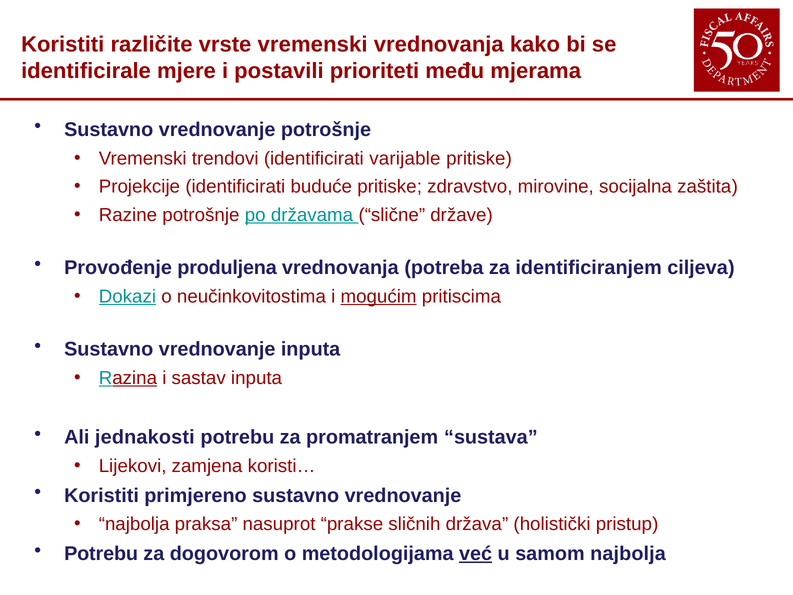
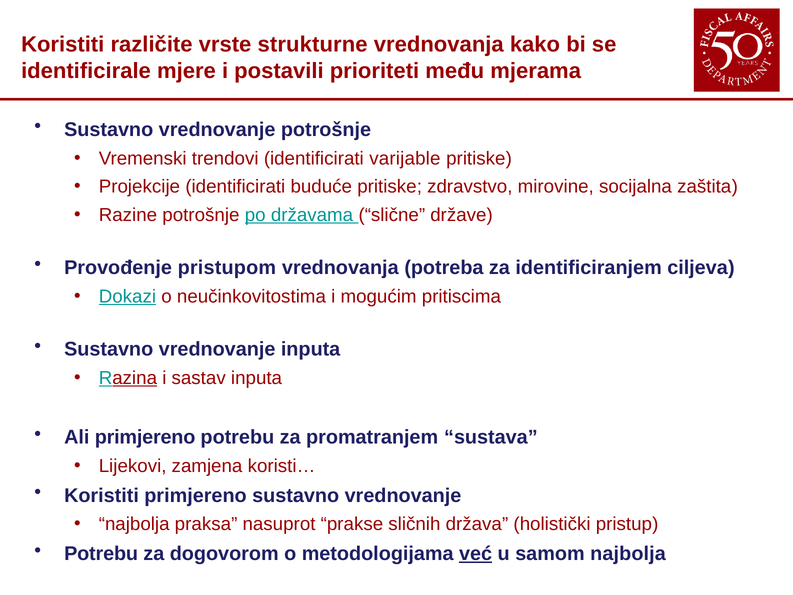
vrste vremenski: vremenski -> strukturne (313, 44)
produljena: produljena -> pristupom (227, 267)
mogućim underline: present -> none (379, 296)
Ali jednakosti: jednakosti -> primjereno (145, 437)
